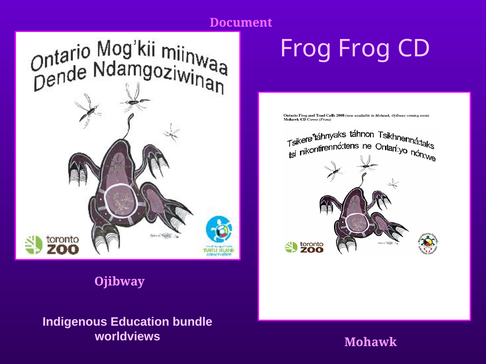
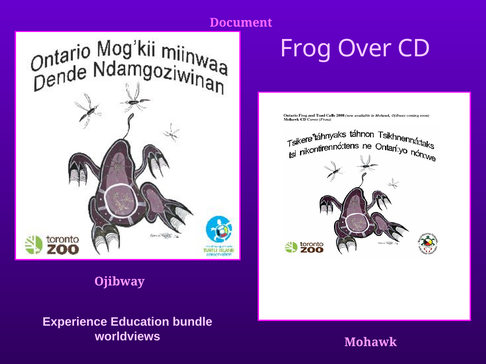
Frog Frog: Frog -> Over (365, 49)
Indigenous: Indigenous -> Experience (75, 322)
